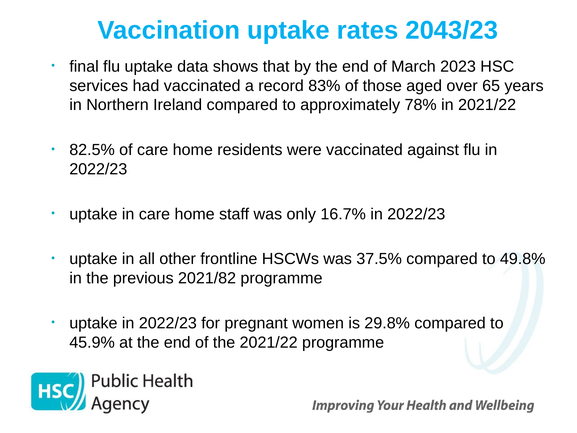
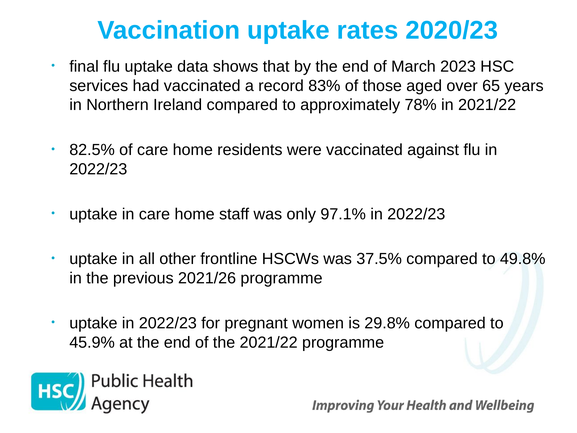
2043/23: 2043/23 -> 2020/23 (452, 30)
16.7%: 16.7% -> 97.1% (343, 214)
2021/82: 2021/82 -> 2021/26 (207, 278)
